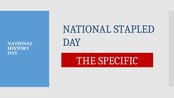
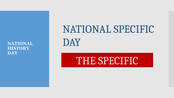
NATIONAL STAPLED: STAPLED -> SPECIFIC (134, 29)
